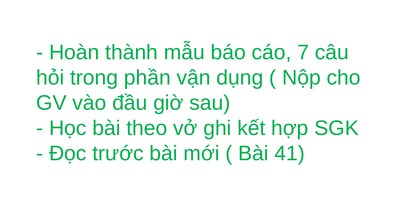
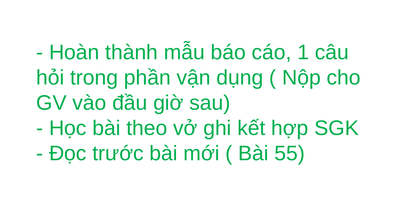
7: 7 -> 1 (303, 52)
41: 41 -> 55 (290, 154)
